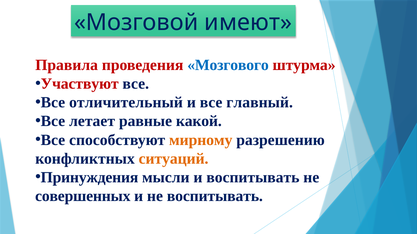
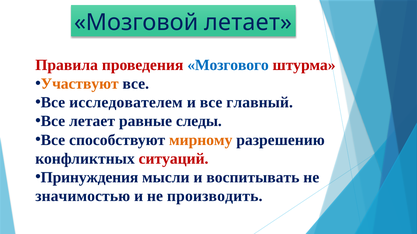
Мозговой имеют: имеют -> летает (248, 22)
Участвуют colour: red -> orange (80, 84)
отличительный: отличительный -> исследователем (126, 103)
какой: какой -> следы (199, 121)
ситуаций colour: orange -> red (174, 159)
совершенных: совершенных -> значимостью (83, 196)
не воспитывать: воспитывать -> производить (215, 196)
